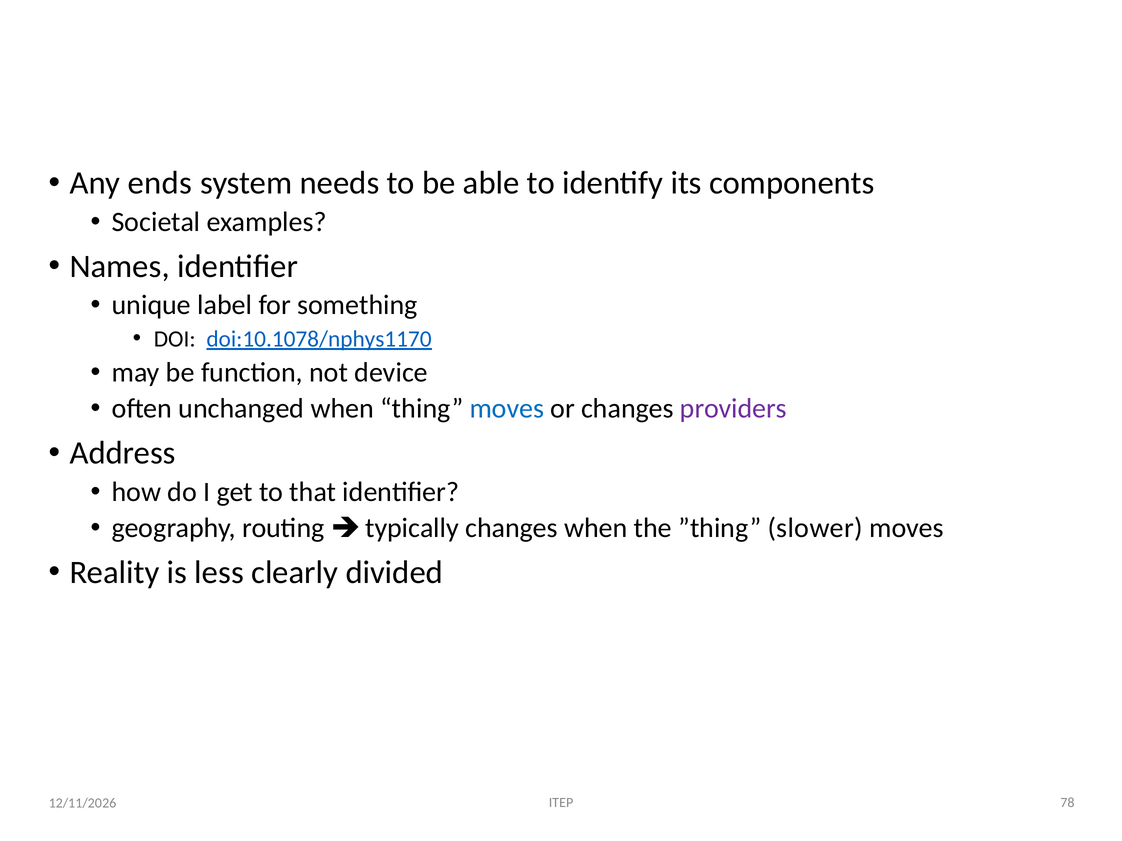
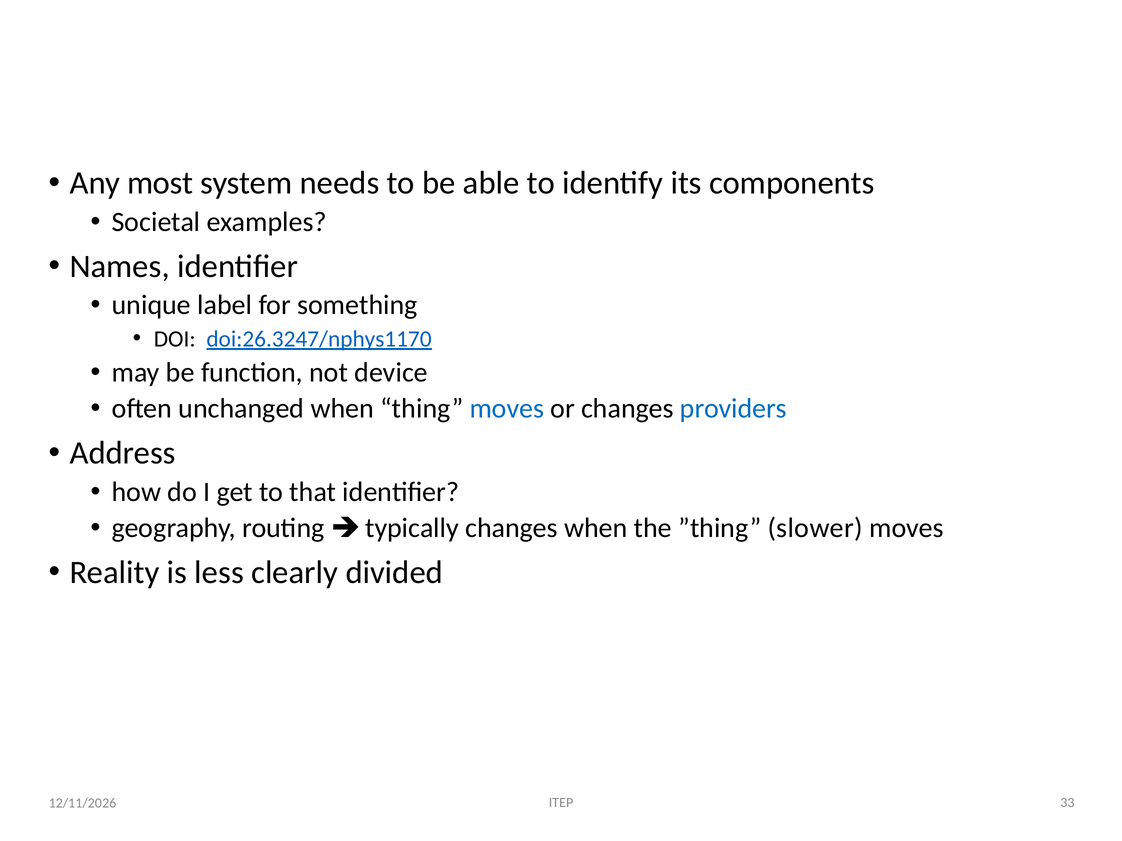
ends: ends -> most (160, 183)
doi:10.1078/nphys1170: doi:10.1078/nphys1170 -> doi:26.3247/nphys1170 (319, 339)
providers colour: purple -> blue (733, 409)
78: 78 -> 33 (1067, 803)
